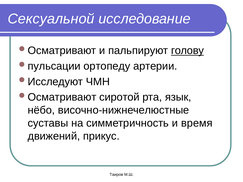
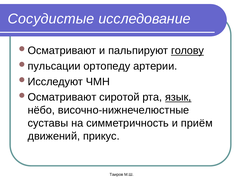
Сексуальной: Сексуальной -> Сосудистые (51, 19)
язык underline: none -> present (178, 97)
время: время -> приём (197, 123)
